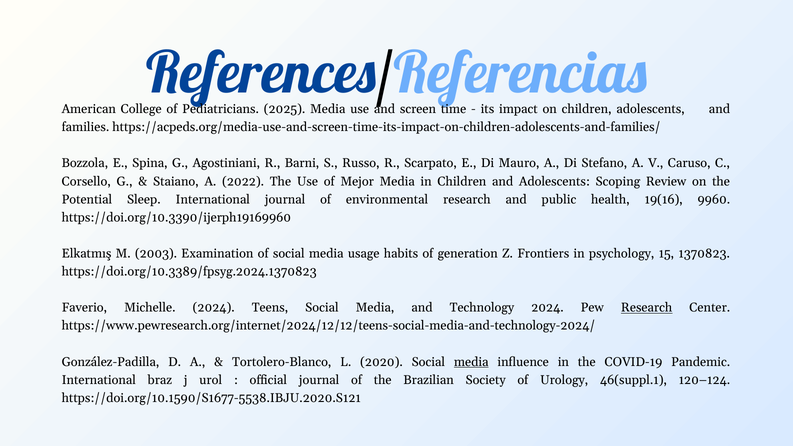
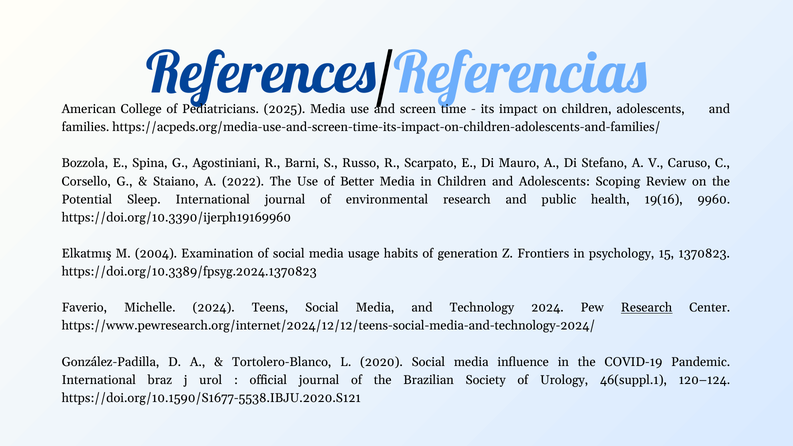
Mejor: Mejor -> Better (357, 181)
2003: 2003 -> 2004 (156, 254)
media underline: present -> none (471, 362)
